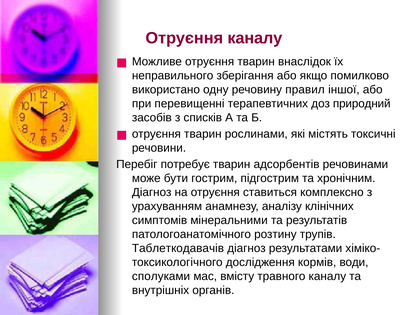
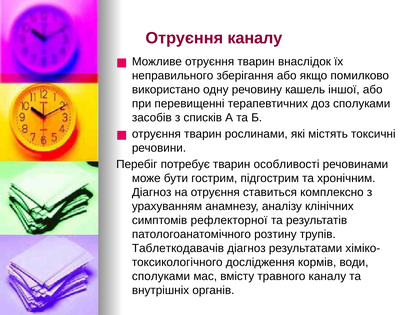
правил: правил -> кашель (305, 90)
доз природний: природний -> сполуками (362, 104)
адсорбентів: адсорбентів -> особливості (287, 164)
мінеральними: мінеральними -> рефлекторної (229, 220)
